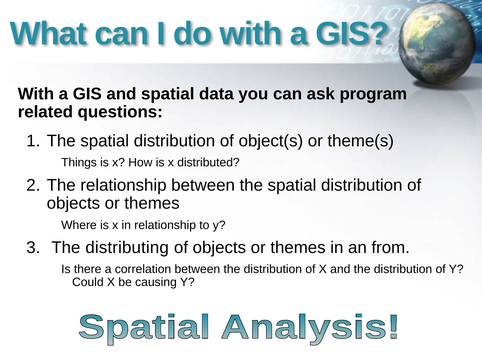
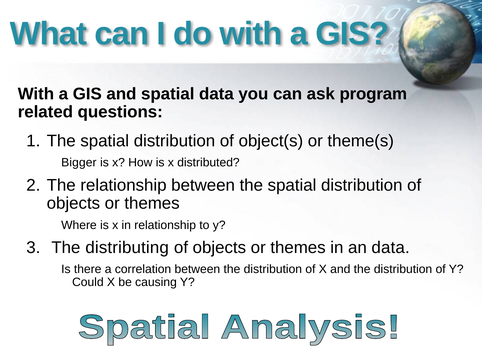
Things: Things -> Bigger (79, 163)
an from: from -> data (391, 248)
